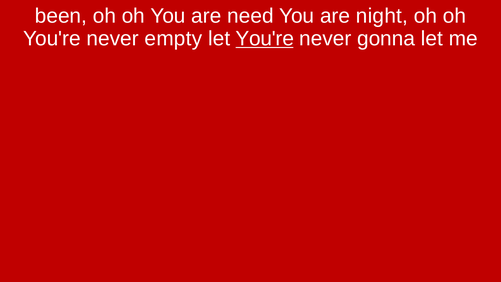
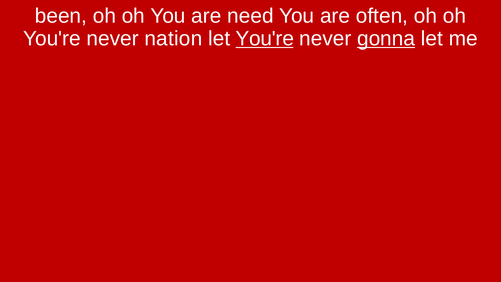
night: night -> often (382, 16)
empty: empty -> nation (173, 38)
gonna underline: none -> present (386, 38)
